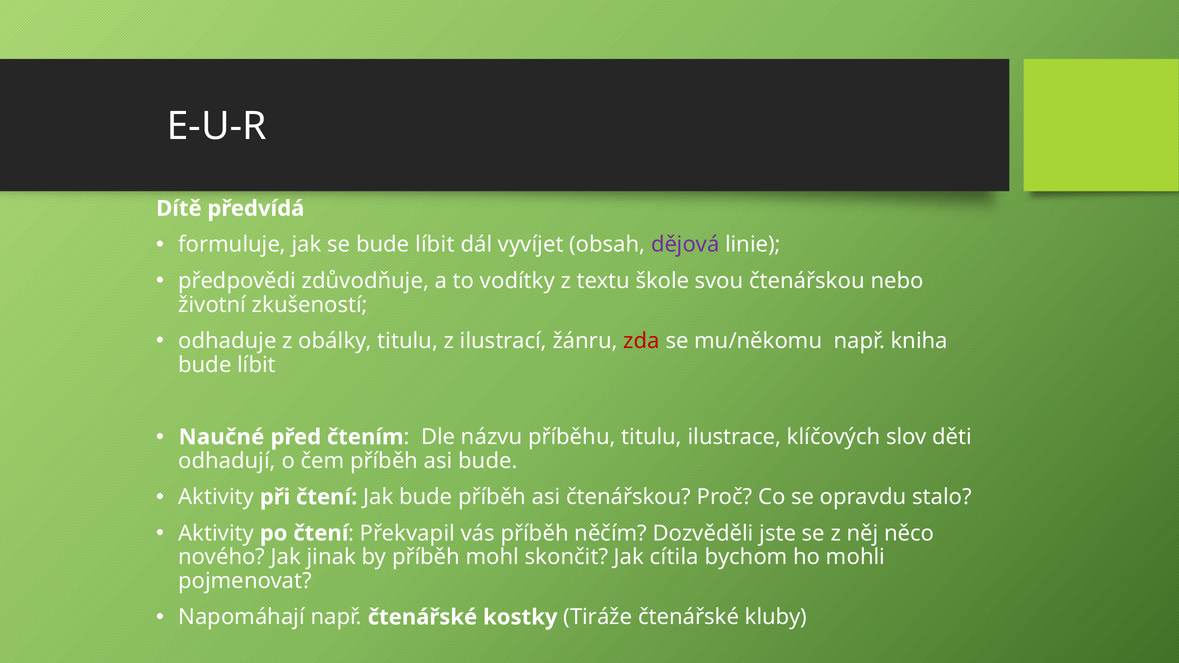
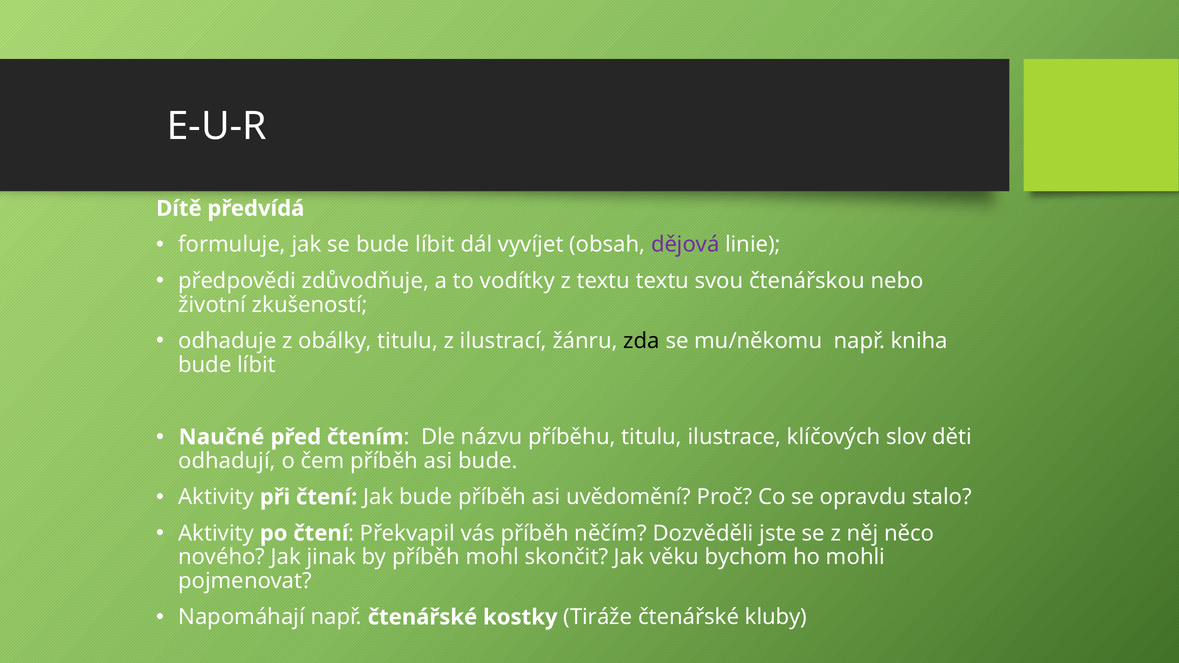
textu škole: škole -> textu (662, 281)
zda colour: red -> black (642, 341)
asi čtenářskou: čtenářskou -> uvědomění (629, 497)
cítila: cítila -> věku (674, 557)
